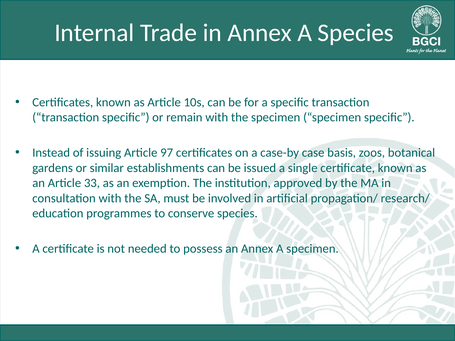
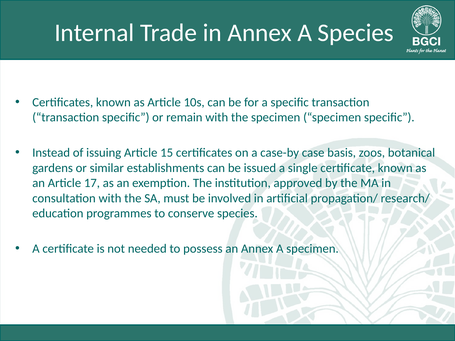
97: 97 -> 15 (167, 153)
33: 33 -> 17 (92, 183)
